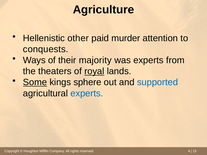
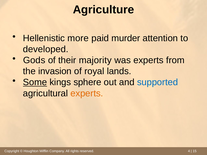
other: other -> more (78, 38)
conquests: conquests -> developed (46, 49)
Ways: Ways -> Gods (34, 60)
theaters: theaters -> invasion (55, 71)
royal underline: present -> none (94, 71)
experts colour: blue -> orange (87, 93)
